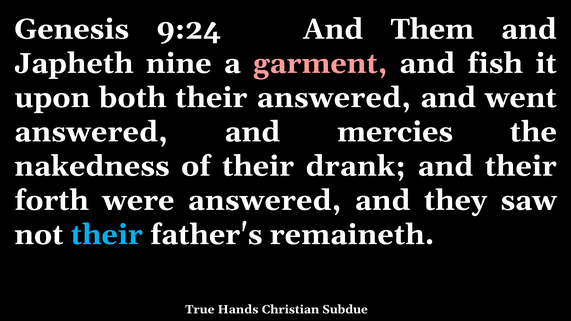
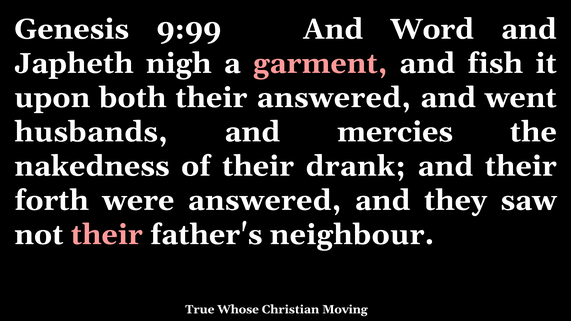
9:24: 9:24 -> 9:99 (189, 29)
Them: Them -> Word (432, 29)
nine: nine -> nigh (179, 64)
answered: answered -> husbands (91, 132)
their colour: light blue -> pink (107, 235)
remaineth: remaineth -> neighbour (352, 235)
Hands: Hands -> Whose (238, 310)
Subdue: Subdue -> Moving (345, 310)
